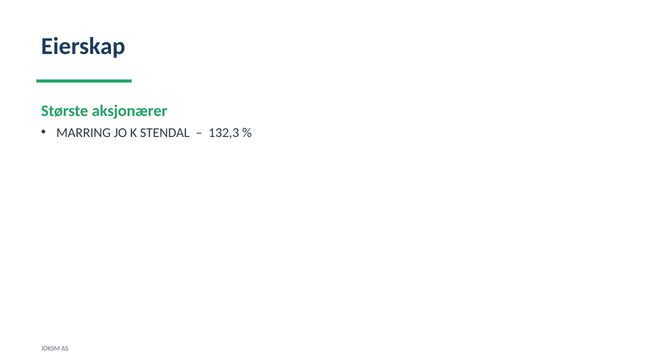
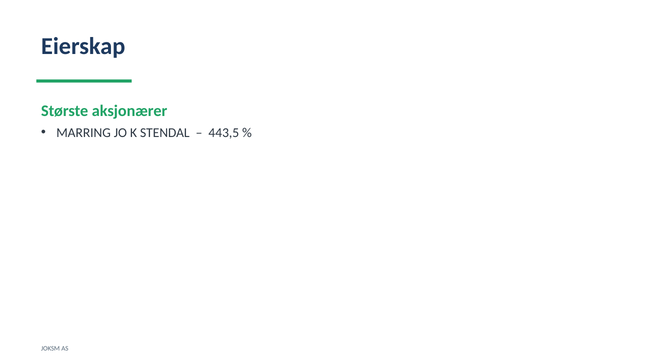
132,3: 132,3 -> 443,5 (224, 133)
